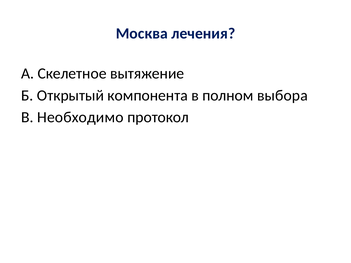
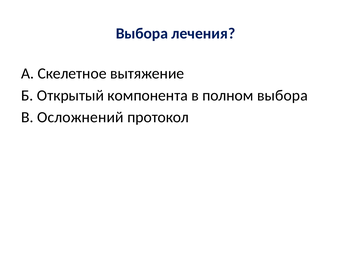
Москва: Москва -> Выбора (142, 34)
Необходимо: Необходимо -> Осложнений (80, 117)
